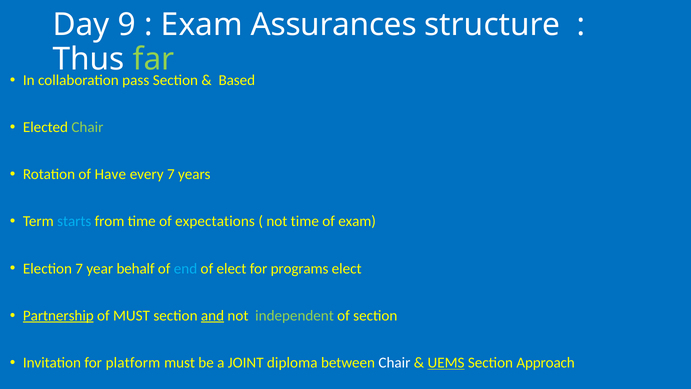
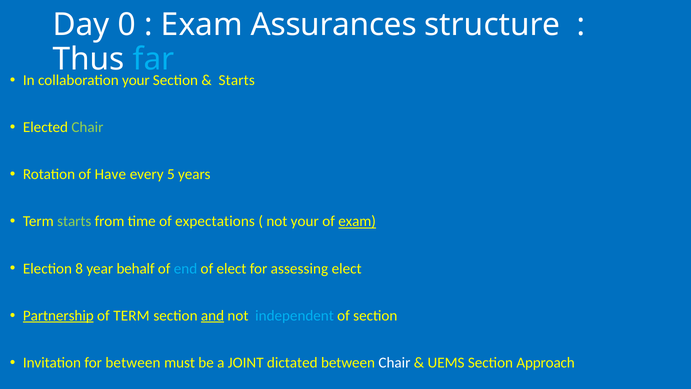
9: 9 -> 0 (127, 25)
far colour: light green -> light blue (154, 59)
pass: pass -> your (136, 80)
Based: Based -> Starts (237, 80)
every 7: 7 -> 5 (171, 174)
starts colour: light blue -> light green (74, 221)
not time: time -> your (305, 221)
exam underline: none -> present (357, 221)
Election 7: 7 -> 8 (79, 268)
programs: programs -> assessing (299, 268)
of MUST: MUST -> TERM (131, 315)
independent colour: light green -> light blue (295, 315)
for platform: platform -> between (133, 362)
diploma: diploma -> dictated (292, 362)
UEMS underline: present -> none (446, 362)
